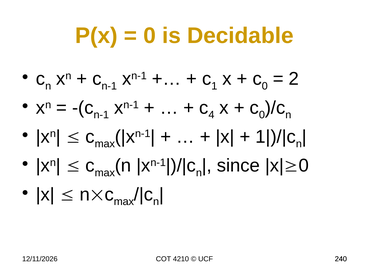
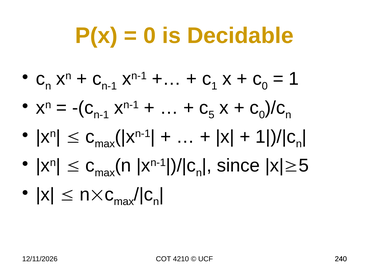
2: 2 -> 1 (294, 79)
4: 4 -> 5 (211, 115)
0: 0 -> 5 (304, 165)
